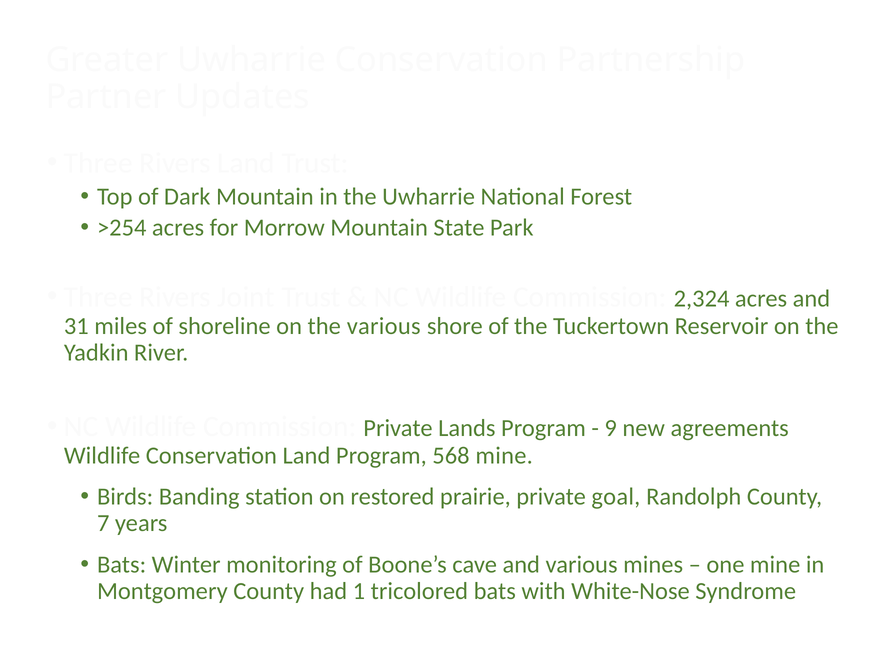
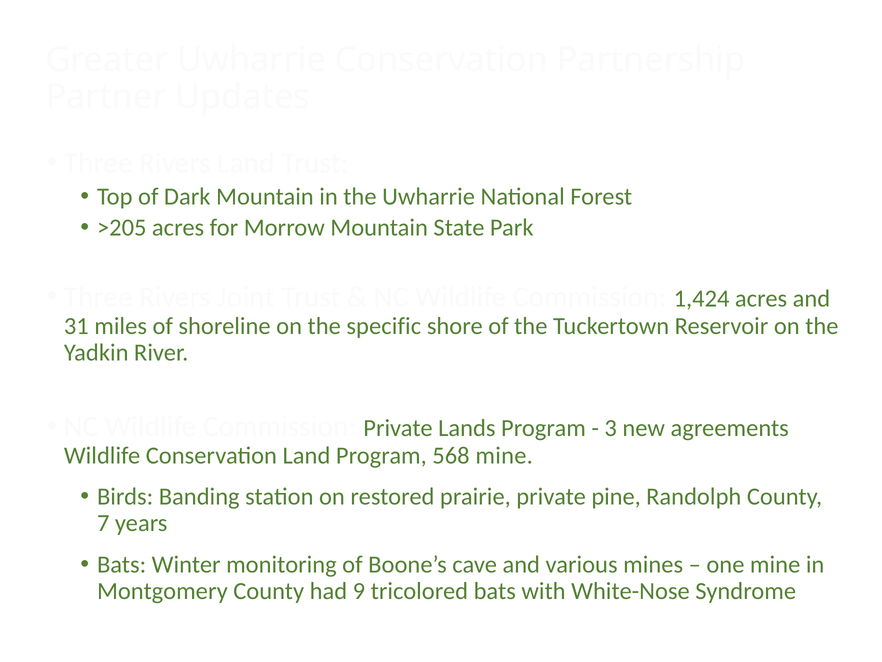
>254: >254 -> >205 (122, 227)
2,324: 2,324 -> 1,424 (702, 298)
the various: various -> specific (384, 326)
9: 9 -> 3 (611, 428)
goal: goal -> pine (616, 497)
1: 1 -> 9 (359, 591)
